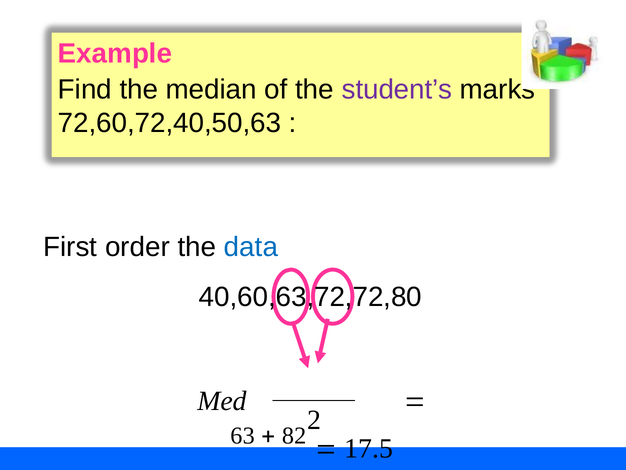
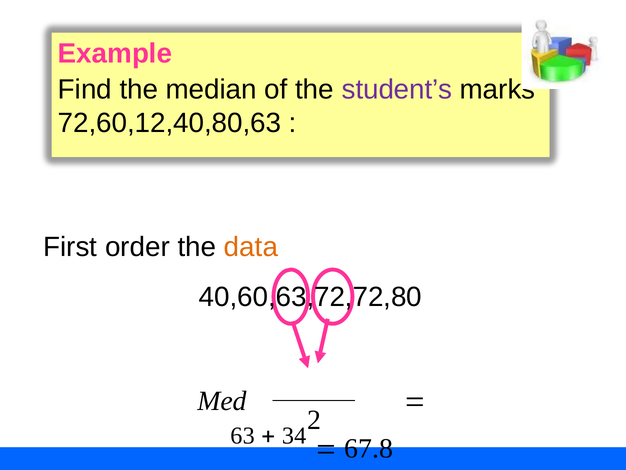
72,60,72,40,50,63: 72,60,72,40,50,63 -> 72,60,12,40,80,63 (169, 123)
data colour: blue -> orange (251, 247)
82: 82 -> 34 (294, 435)
17.5: 17.5 -> 67.8 (369, 448)
